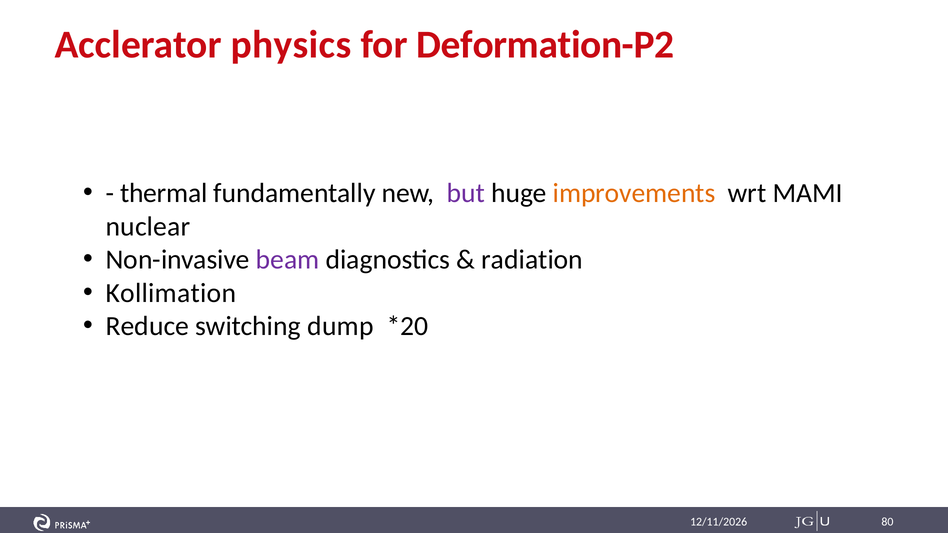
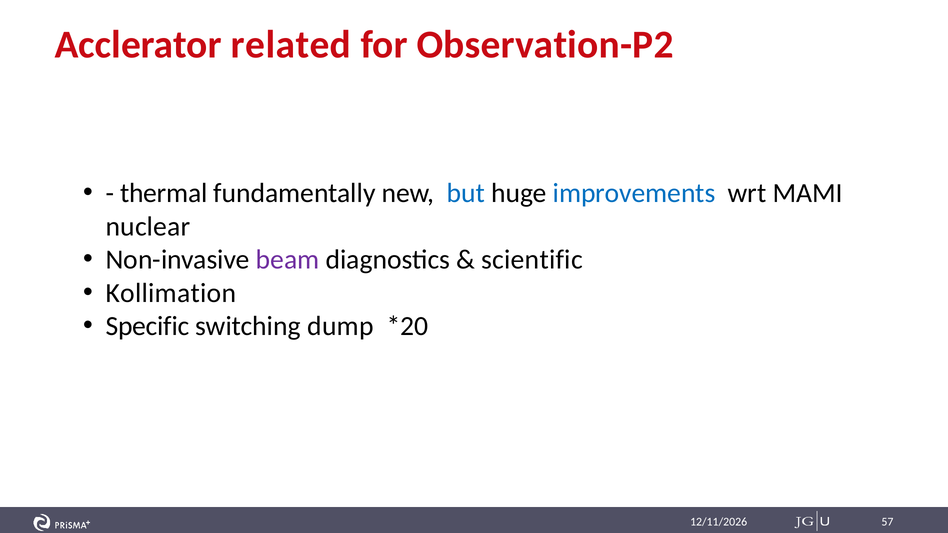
physics: physics -> related (291, 45)
Deformation-P2: Deformation-P2 -> Observation-P2 (545, 45)
but colour: purple -> blue (466, 193)
improvements colour: orange -> blue (634, 193)
radiation: radiation -> scientific (532, 260)
Reduce: Reduce -> Specific (147, 326)
80: 80 -> 57 (887, 522)
